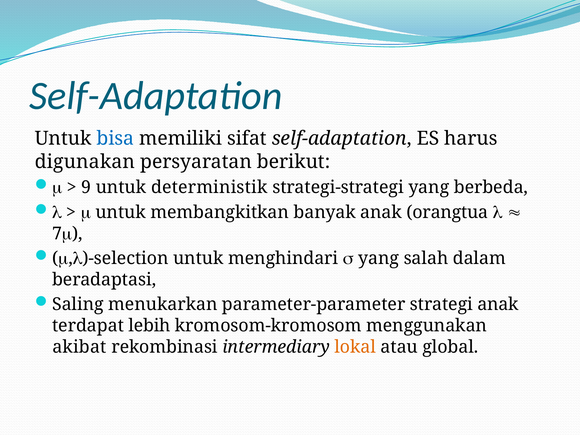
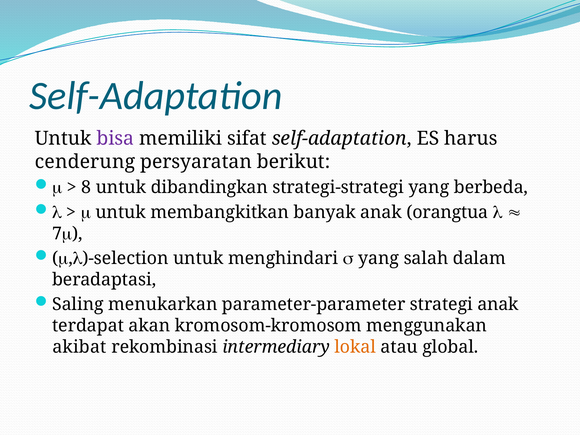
bisa colour: blue -> purple (115, 139)
digunakan: digunakan -> cenderung (85, 162)
9: 9 -> 8 (86, 187)
deterministik: deterministik -> dibandingkan (209, 187)
lebih: lebih -> akan (149, 326)
